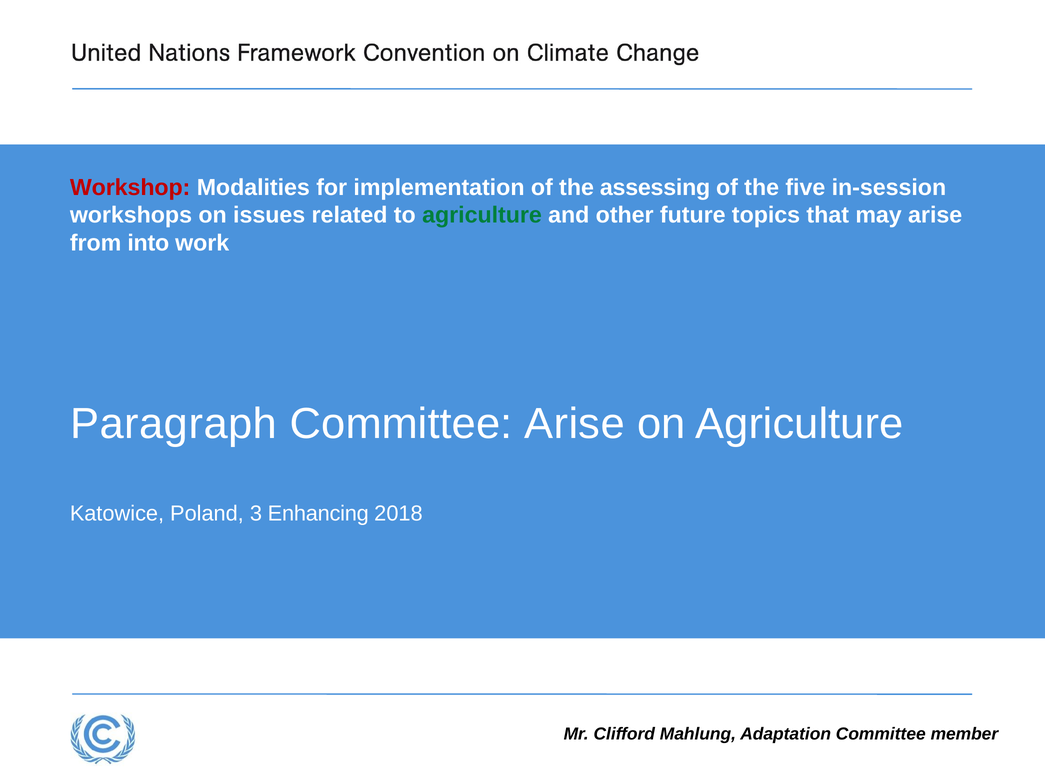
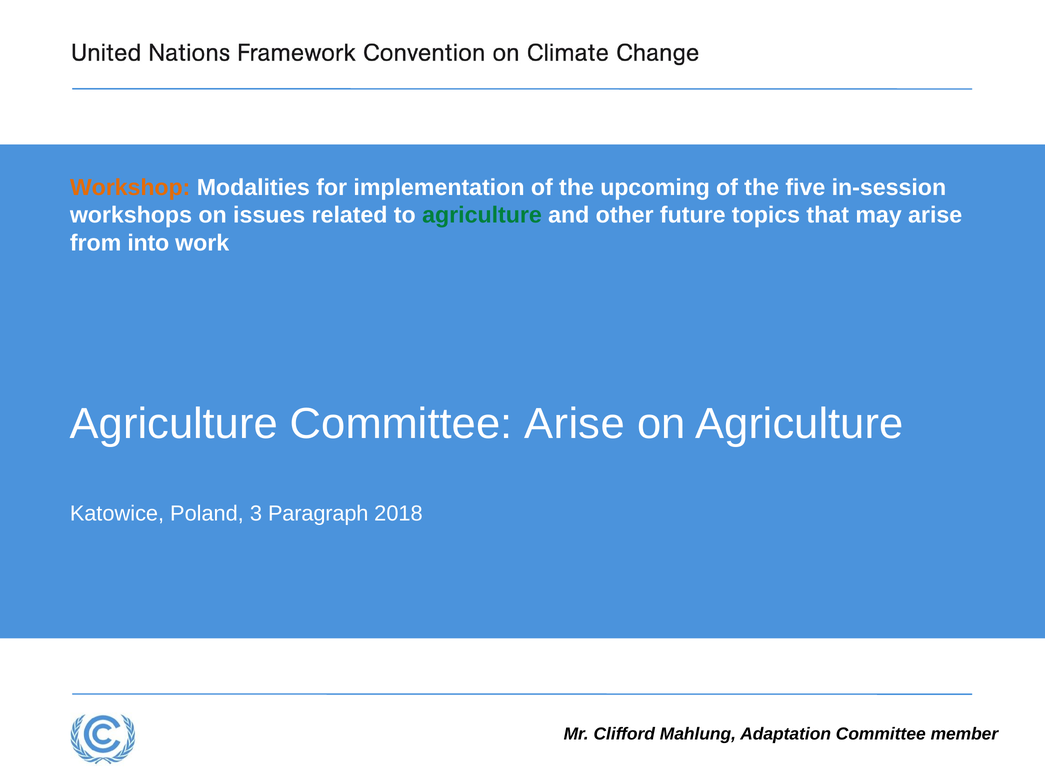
Workshop colour: red -> orange (130, 188)
assessing: assessing -> upcoming (655, 188)
Paragraph: Paragraph -> Agriculture (174, 424)
Enhancing: Enhancing -> Paragraph (318, 514)
